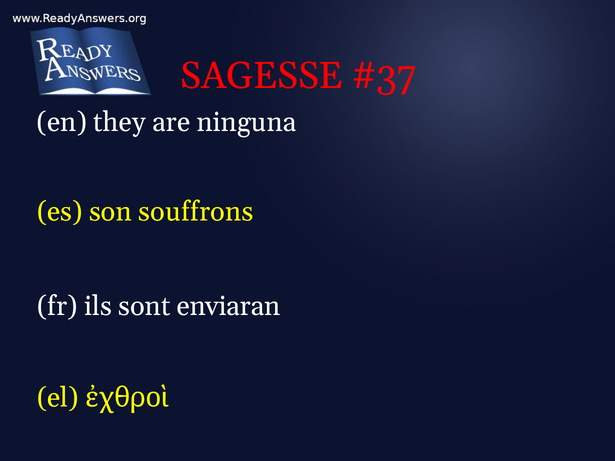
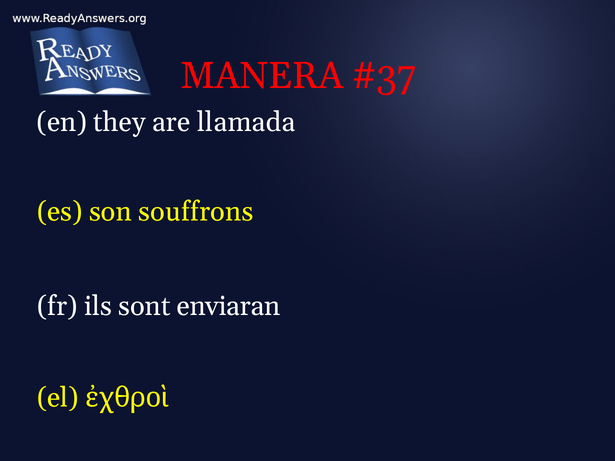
SAGESSE: SAGESSE -> MANERA (262, 76)
ninguna: ninguna -> llamada (247, 123)
